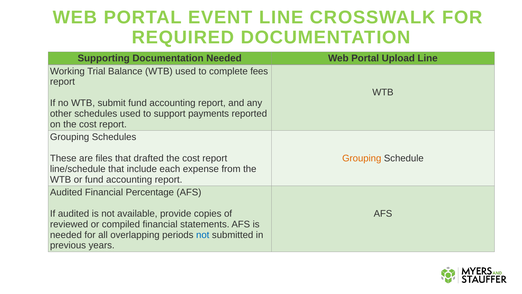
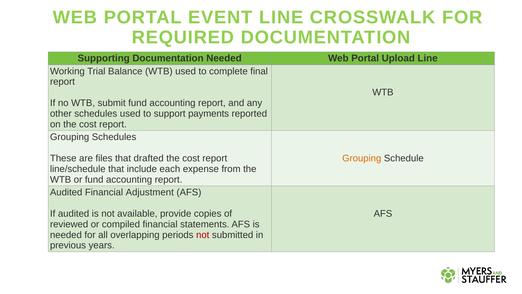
fees: fees -> final (259, 71)
Percentage: Percentage -> Adjustment (150, 192)
not colour: blue -> red (203, 235)
